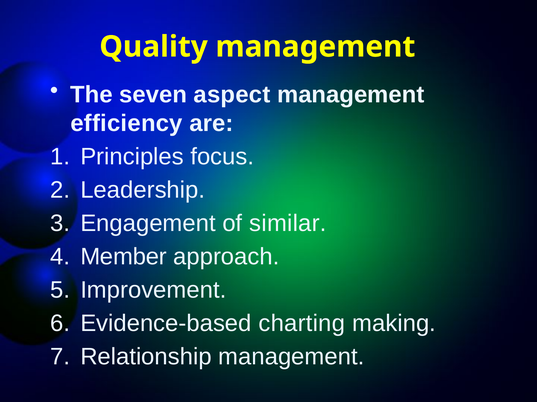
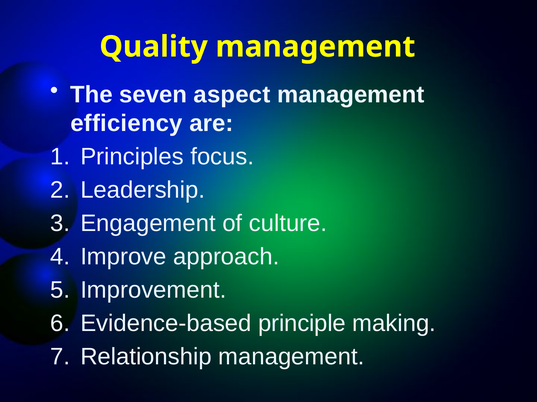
similar: similar -> culture (288, 224)
Member: Member -> Improve (123, 257)
charting: charting -> principle (302, 324)
